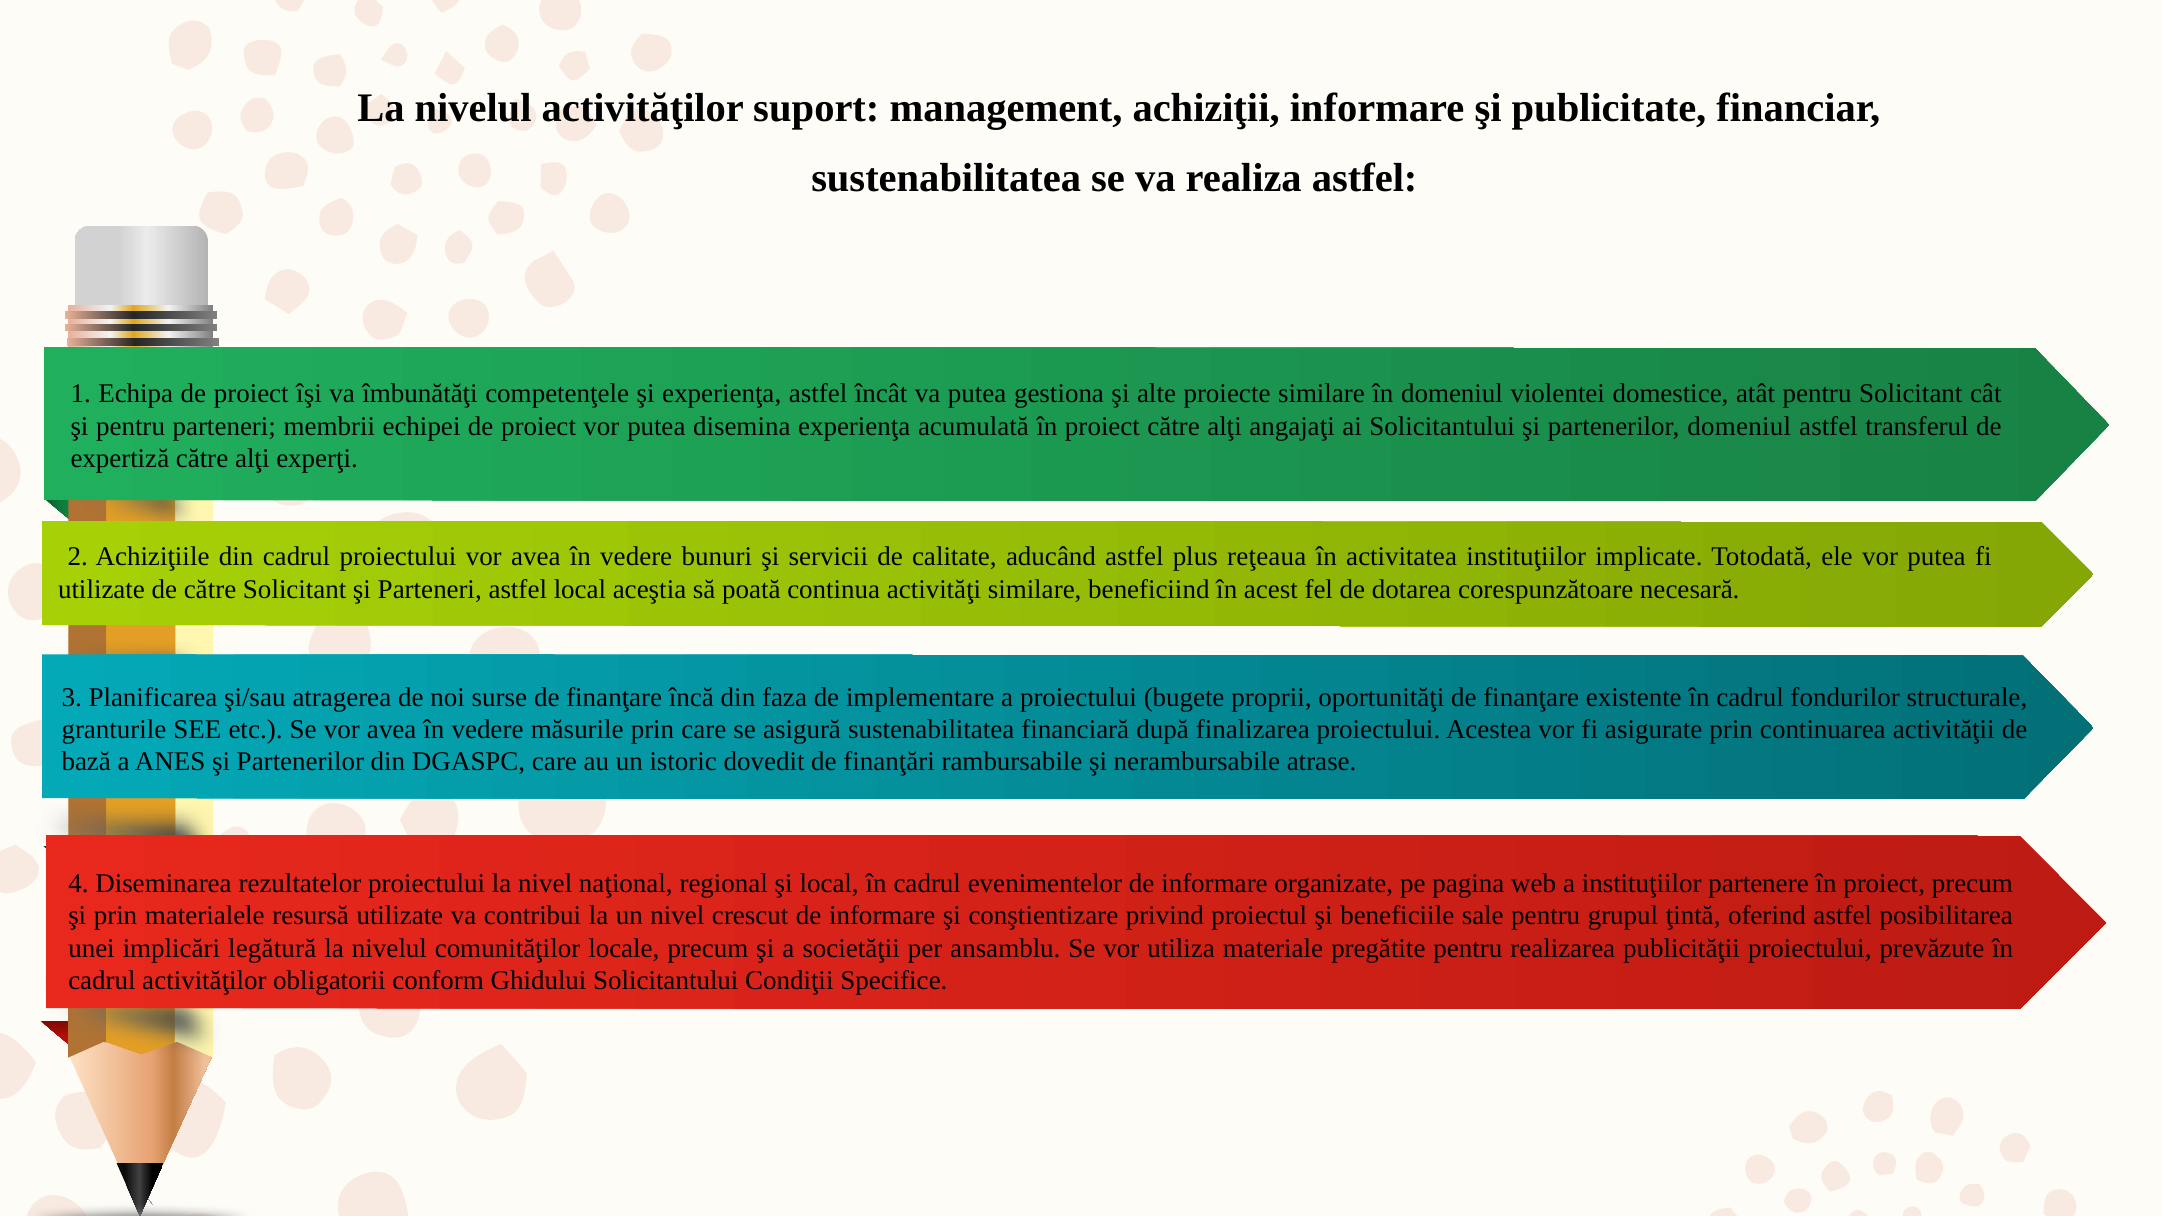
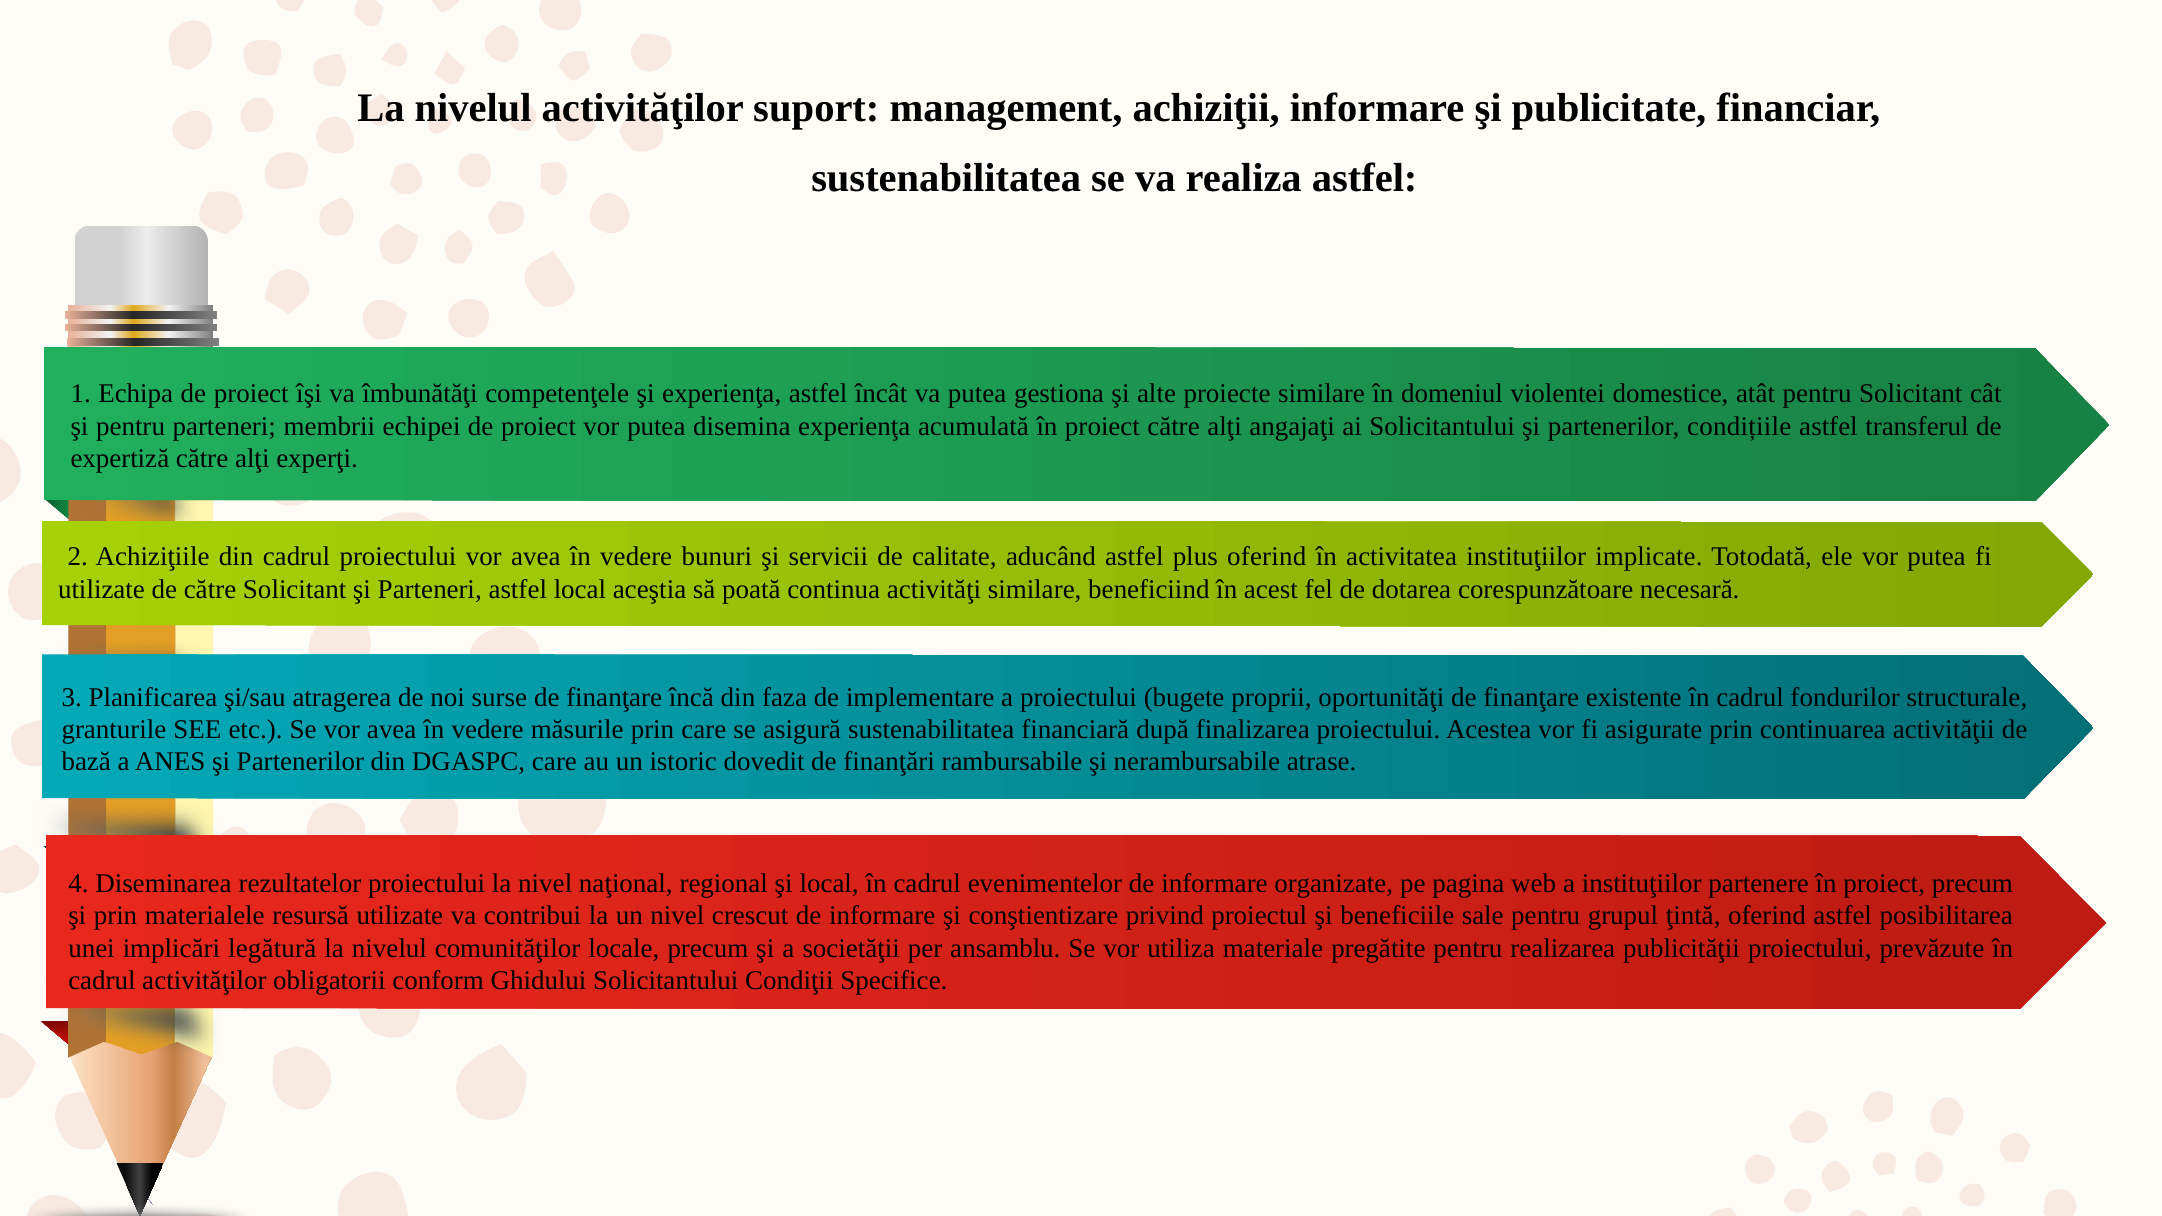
partenerilor domeniul: domeniul -> condițiile (1739, 426)
plus reţeaua: reţeaua -> oferind (1267, 557)
